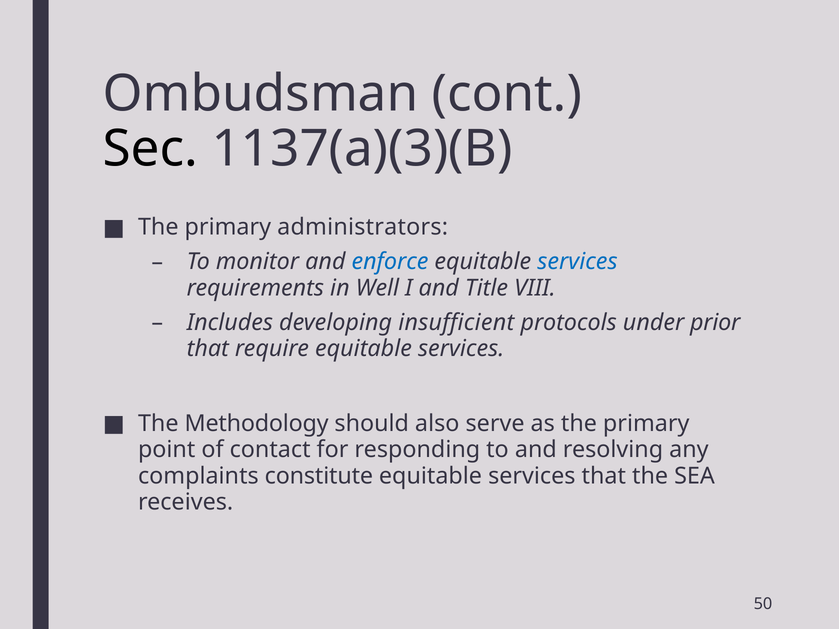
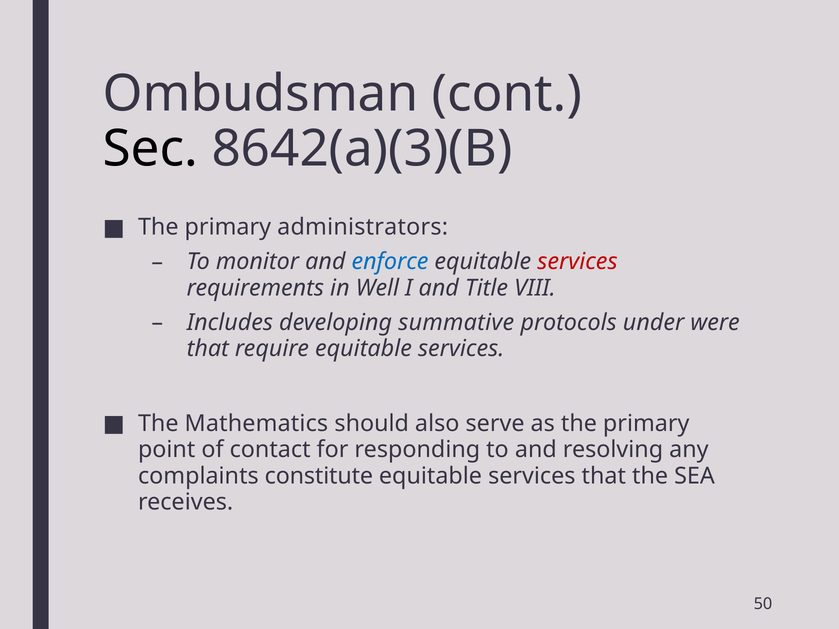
1137(a)(3)(B: 1137(a)(3)(B -> 8642(a)(3)(B (362, 149)
services colour: blue -> red (577, 262)
insufficient: insufficient -> summative (456, 322)
prior: prior -> were (715, 322)
Methodology: Methodology -> Mathematics (256, 424)
